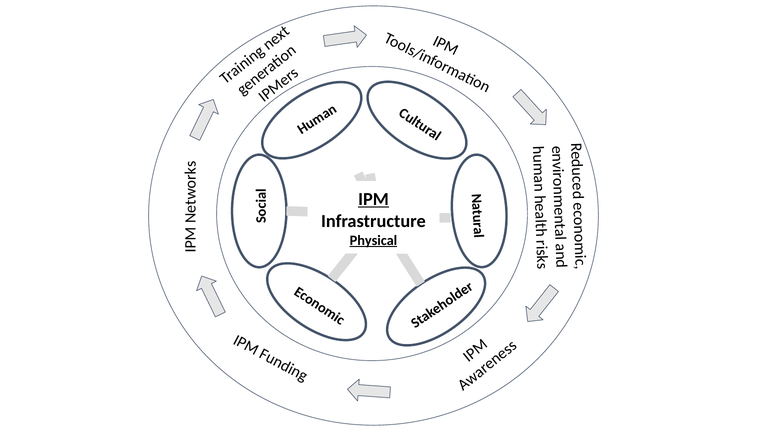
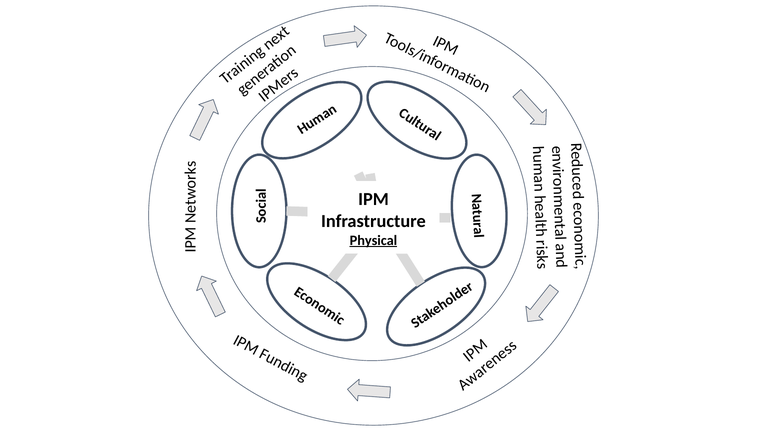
IPM underline: present -> none (373, 199)
